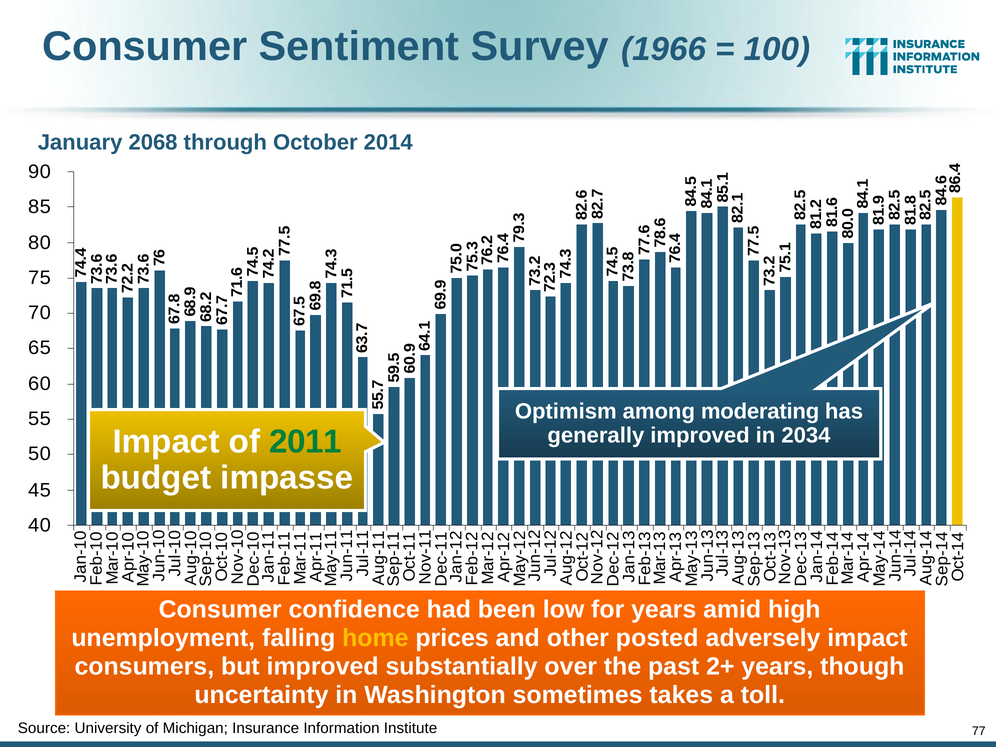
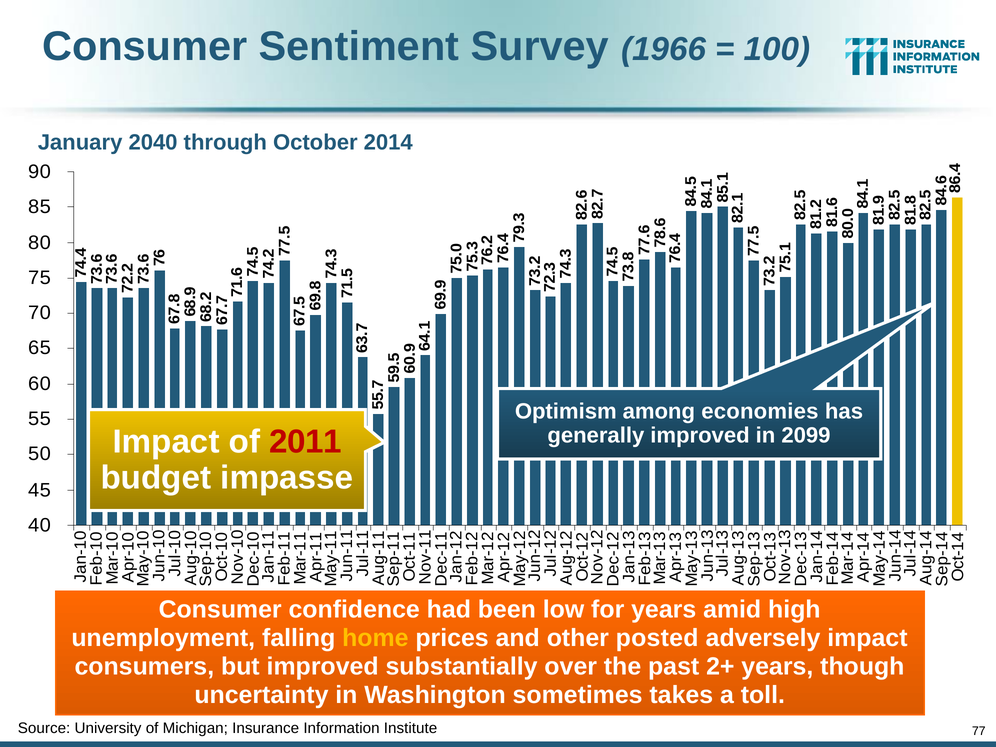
2068: 2068 -> 2040 (153, 143)
moderating: moderating -> economies (760, 412)
2034: 2034 -> 2099 (806, 436)
2011 colour: green -> red (305, 442)
